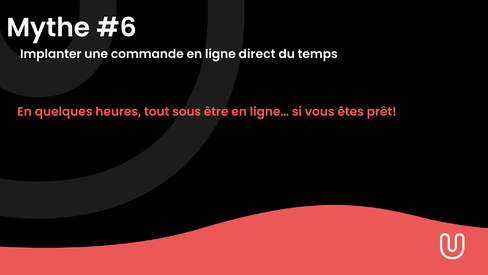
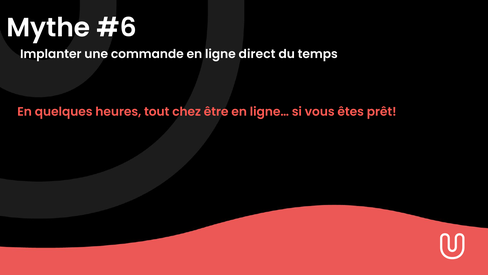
sous: sous -> chez (187, 112)
